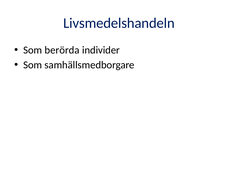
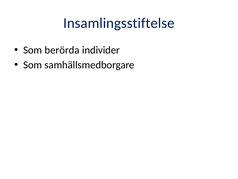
Livsmedelshandeln: Livsmedelshandeln -> Insamlingsstiftelse (119, 23)
